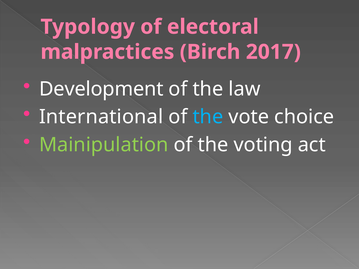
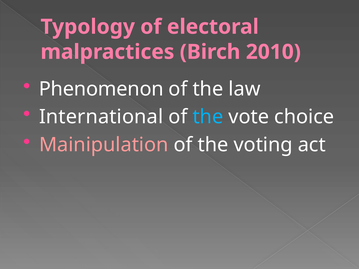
2017: 2017 -> 2010 (273, 52)
Development: Development -> Phenomenon (101, 89)
Mainipulation colour: light green -> pink (104, 145)
